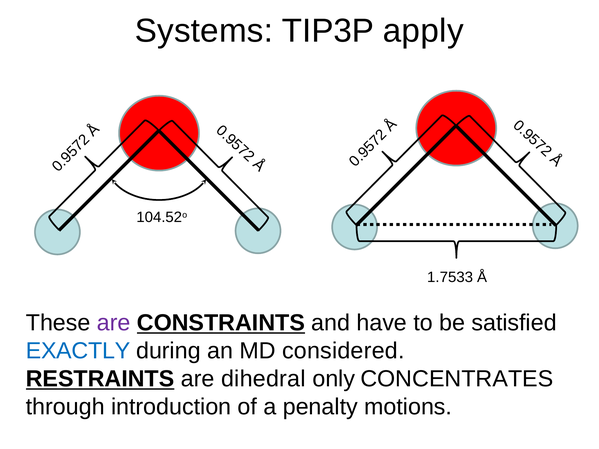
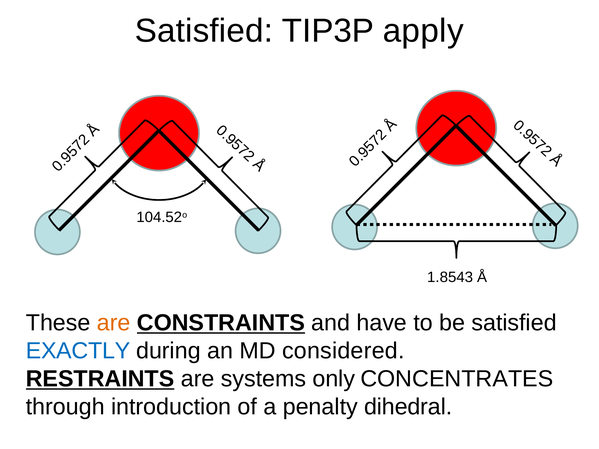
Systems: Systems -> Satisfied (204, 31)
1.7533: 1.7533 -> 1.8543 (450, 278)
are colour: purple -> orange (114, 323)
dihedral: dihedral -> systems (263, 379)
motions: motions -> dihedral (408, 407)
